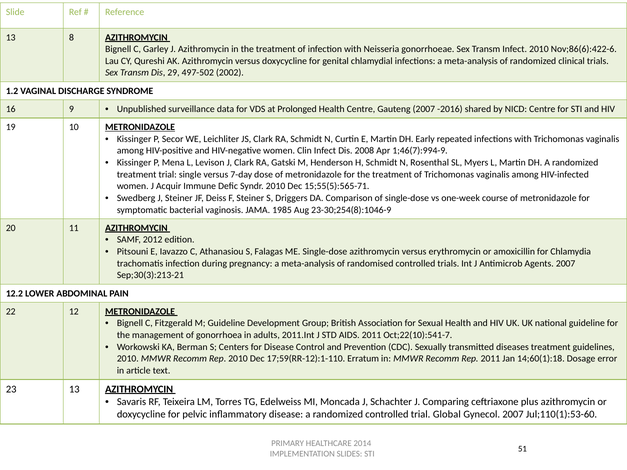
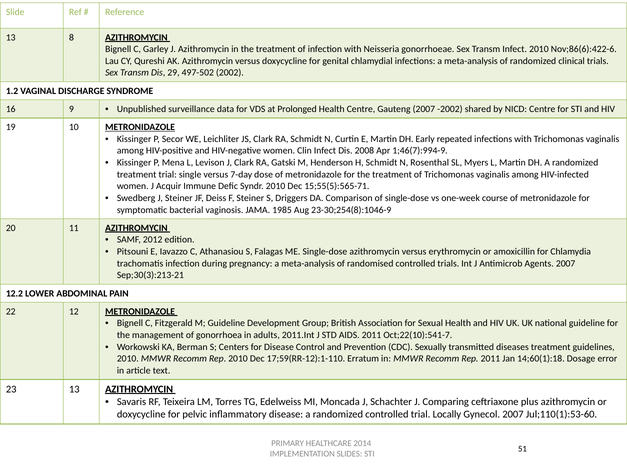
-2016: -2016 -> -2002 (450, 109)
Global: Global -> Locally (447, 415)
